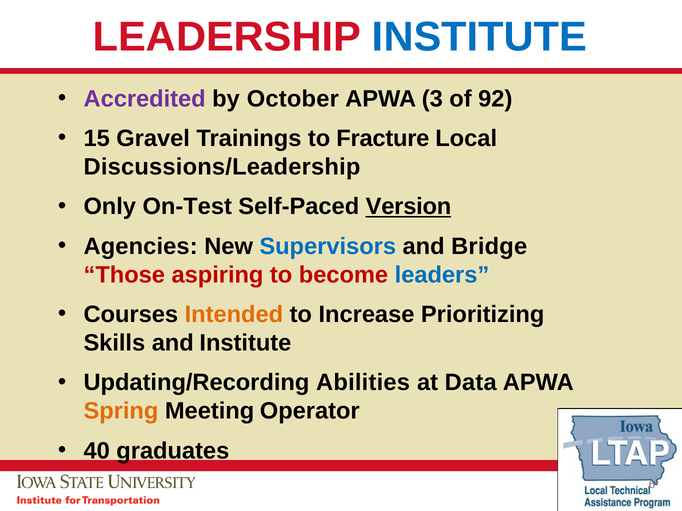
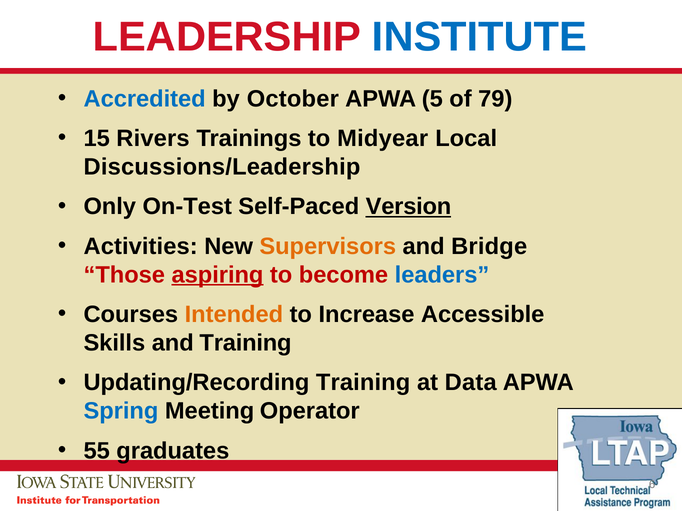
Accredited colour: purple -> blue (145, 99)
3: 3 -> 5 (432, 99)
92: 92 -> 79 (495, 99)
Gravel: Gravel -> Rivers (153, 139)
Fracture: Fracture -> Midyear (383, 139)
Agencies: Agencies -> Activities (141, 247)
Supervisors colour: blue -> orange (328, 247)
aspiring underline: none -> present (217, 275)
Prioritizing: Prioritizing -> Accessible (483, 315)
and Institute: Institute -> Training (246, 343)
Updating/Recording Abilities: Abilities -> Training (363, 383)
Spring colour: orange -> blue (121, 411)
40: 40 -> 55 (97, 451)
